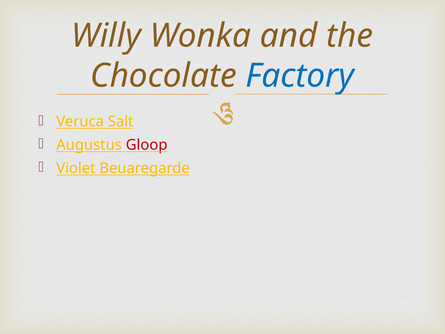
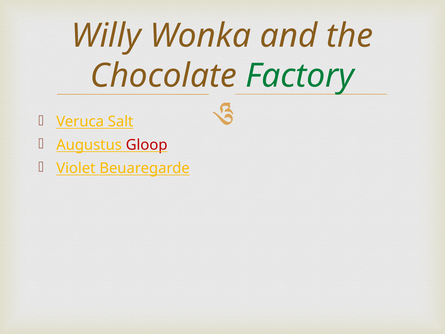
Factory colour: blue -> green (300, 76)
